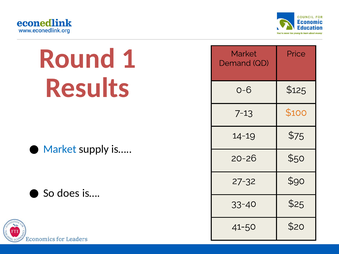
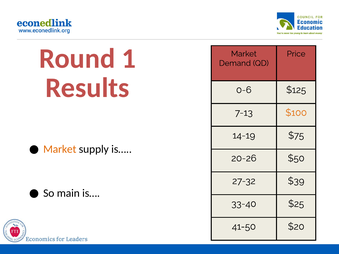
Market colour: blue -> orange (60, 149)
$90: $90 -> $39 (296, 181)
does: does -> main (68, 193)
